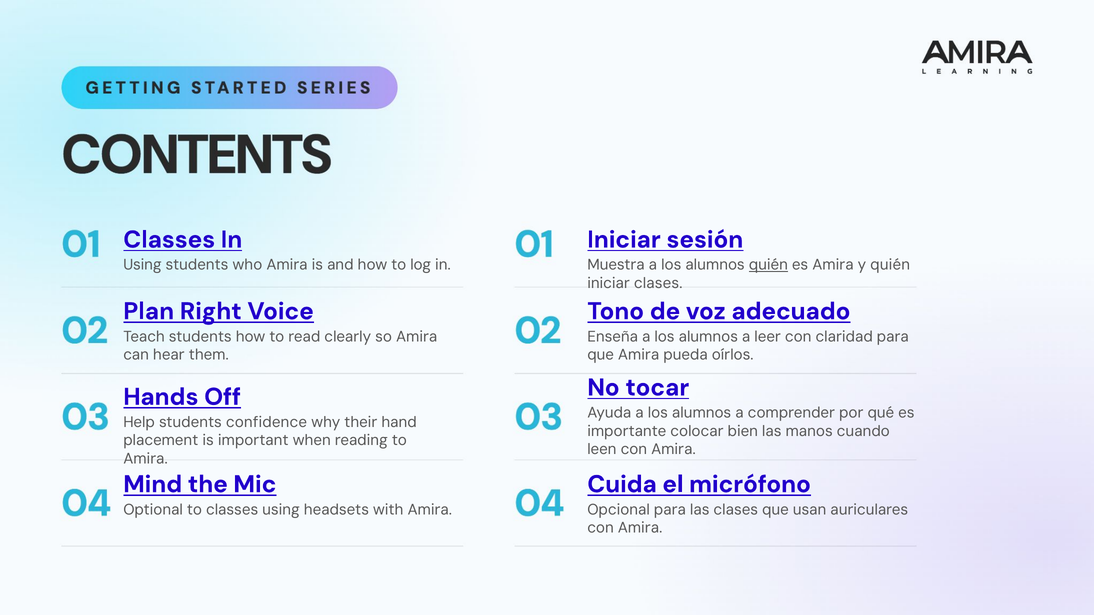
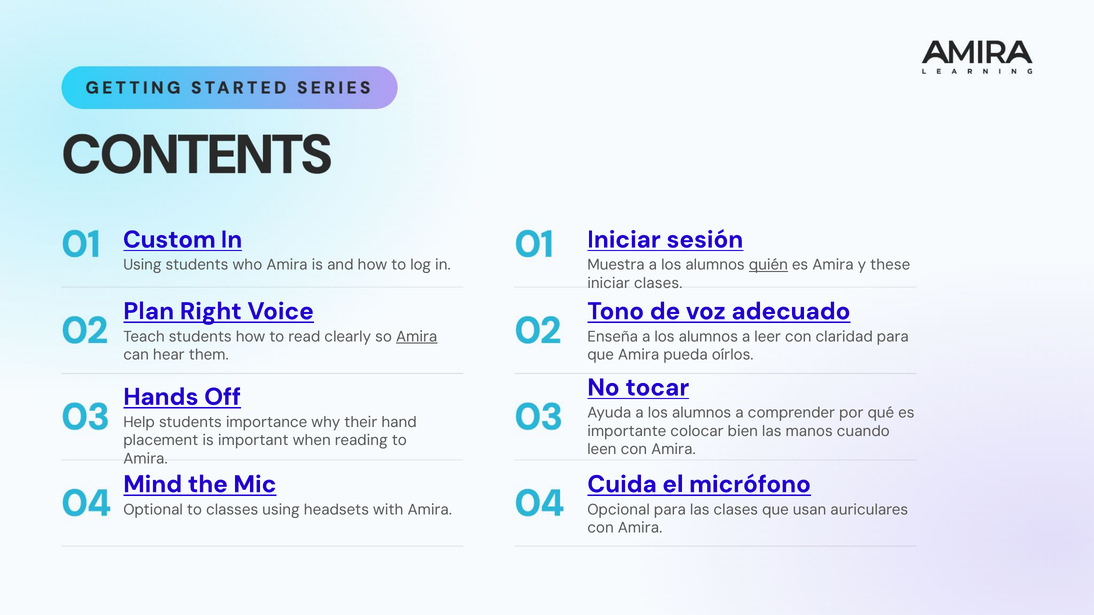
Classes: Classes -> Custom (169, 240)
y quién: quién -> these (890, 265)
Amira underline: none -> present (417, 337)
confidence: confidence -> importance (267, 422)
